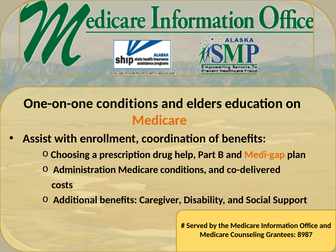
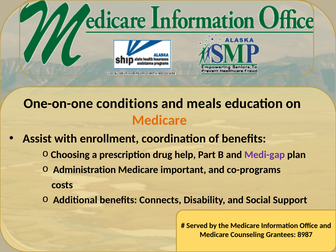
elders: elders -> meals (204, 103)
Medi-gap colour: orange -> purple (265, 155)
Medicare conditions: conditions -> important (183, 170)
co-delivered: co-delivered -> co-programs (254, 170)
Caregiver: Caregiver -> Connects (160, 200)
